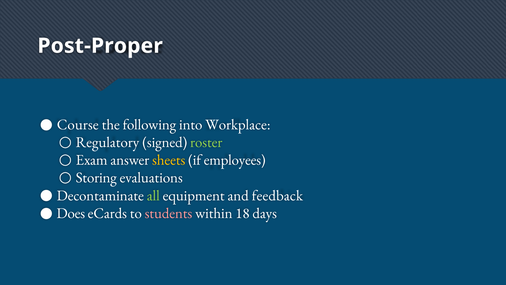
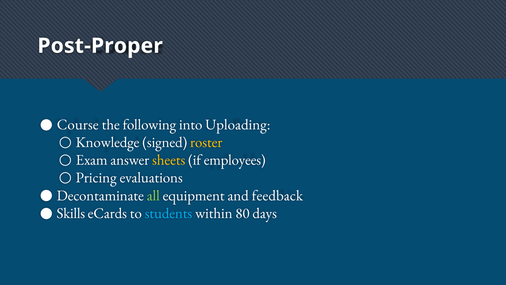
Workplace: Workplace -> Uploading (238, 125)
Regulatory: Regulatory -> Knowledge (108, 142)
roster colour: light green -> yellow (206, 142)
Storing: Storing -> Pricing (96, 178)
Does: Does -> Skills (71, 213)
students colour: pink -> light blue (168, 213)
18: 18 -> 80 (242, 213)
